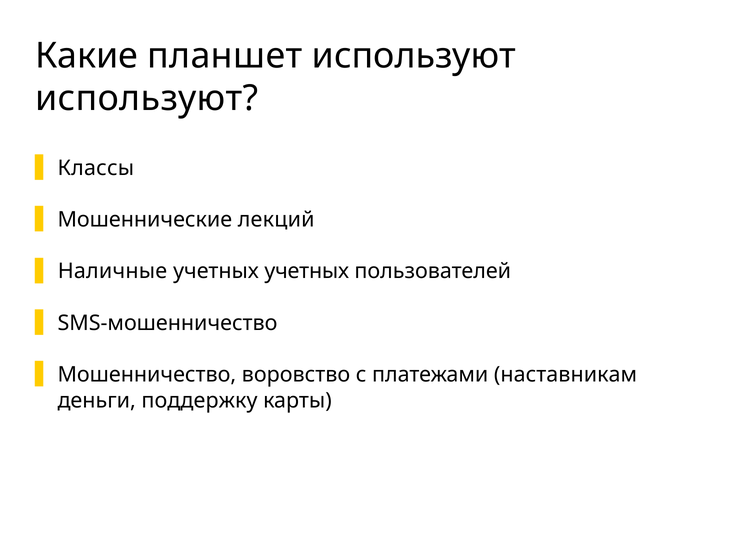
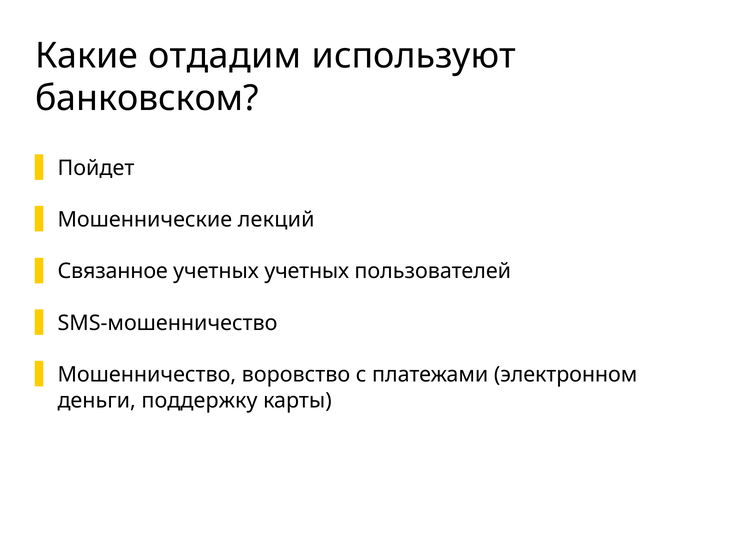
планшет: планшет -> отдадим (225, 56)
используют: используют -> банковском (147, 98)
Классы: Классы -> Пойдет (96, 168)
Наличные: Наличные -> Связанное (113, 271)
наставникам: наставникам -> электронном (566, 374)
